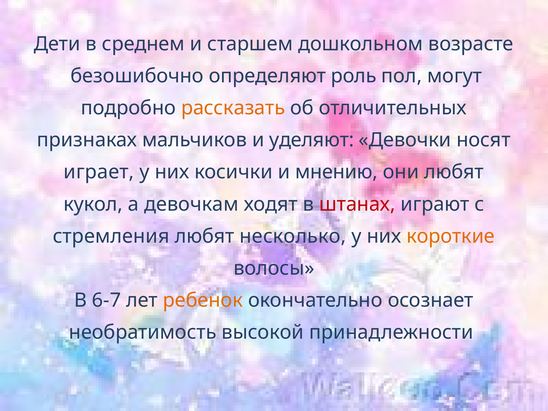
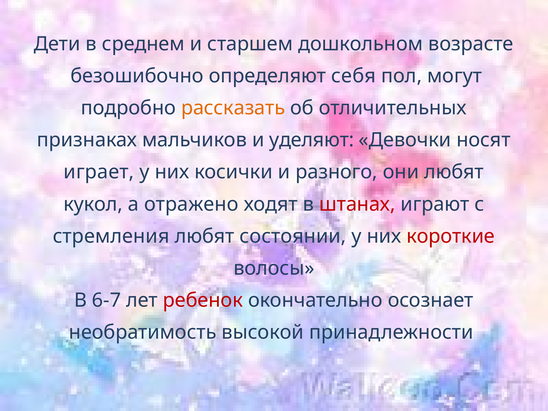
роль: роль -> себя (354, 76)
мнению: мнению -> разного (337, 172)
девочкам: девочкам -> отражено (191, 204)
несколько: несколько -> состоянии (293, 236)
короткие colour: orange -> red (451, 236)
ребенок colour: orange -> red (203, 300)
